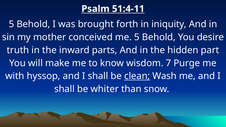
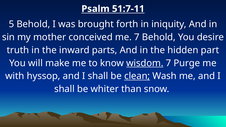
51:4-11: 51:4-11 -> 51:7-11 (128, 9)
me 5: 5 -> 7 (137, 37)
wisdom underline: none -> present (145, 63)
